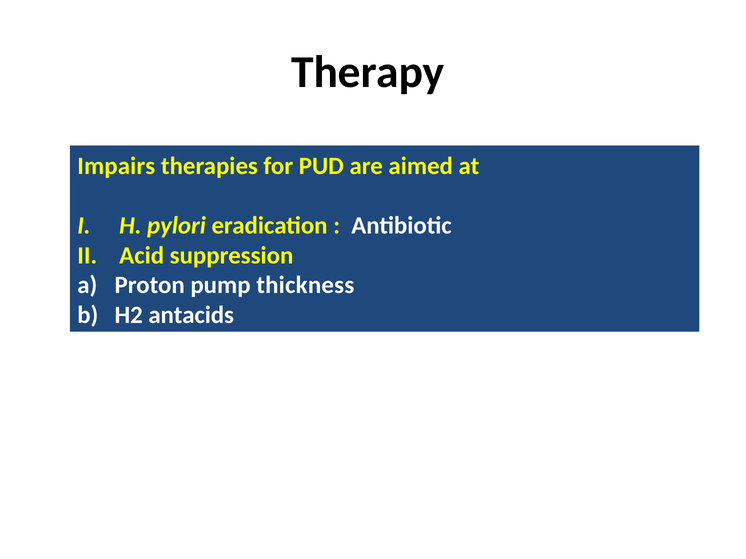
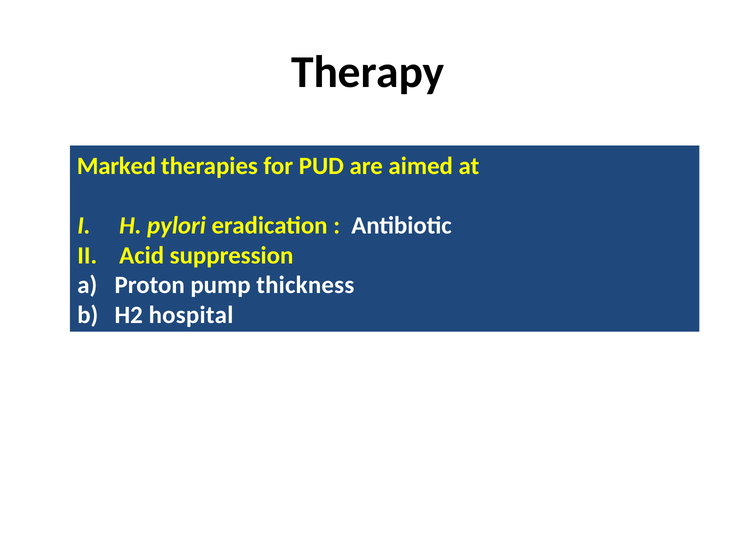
Impairs: Impairs -> Marked (116, 166)
antacids: antacids -> hospital (191, 315)
